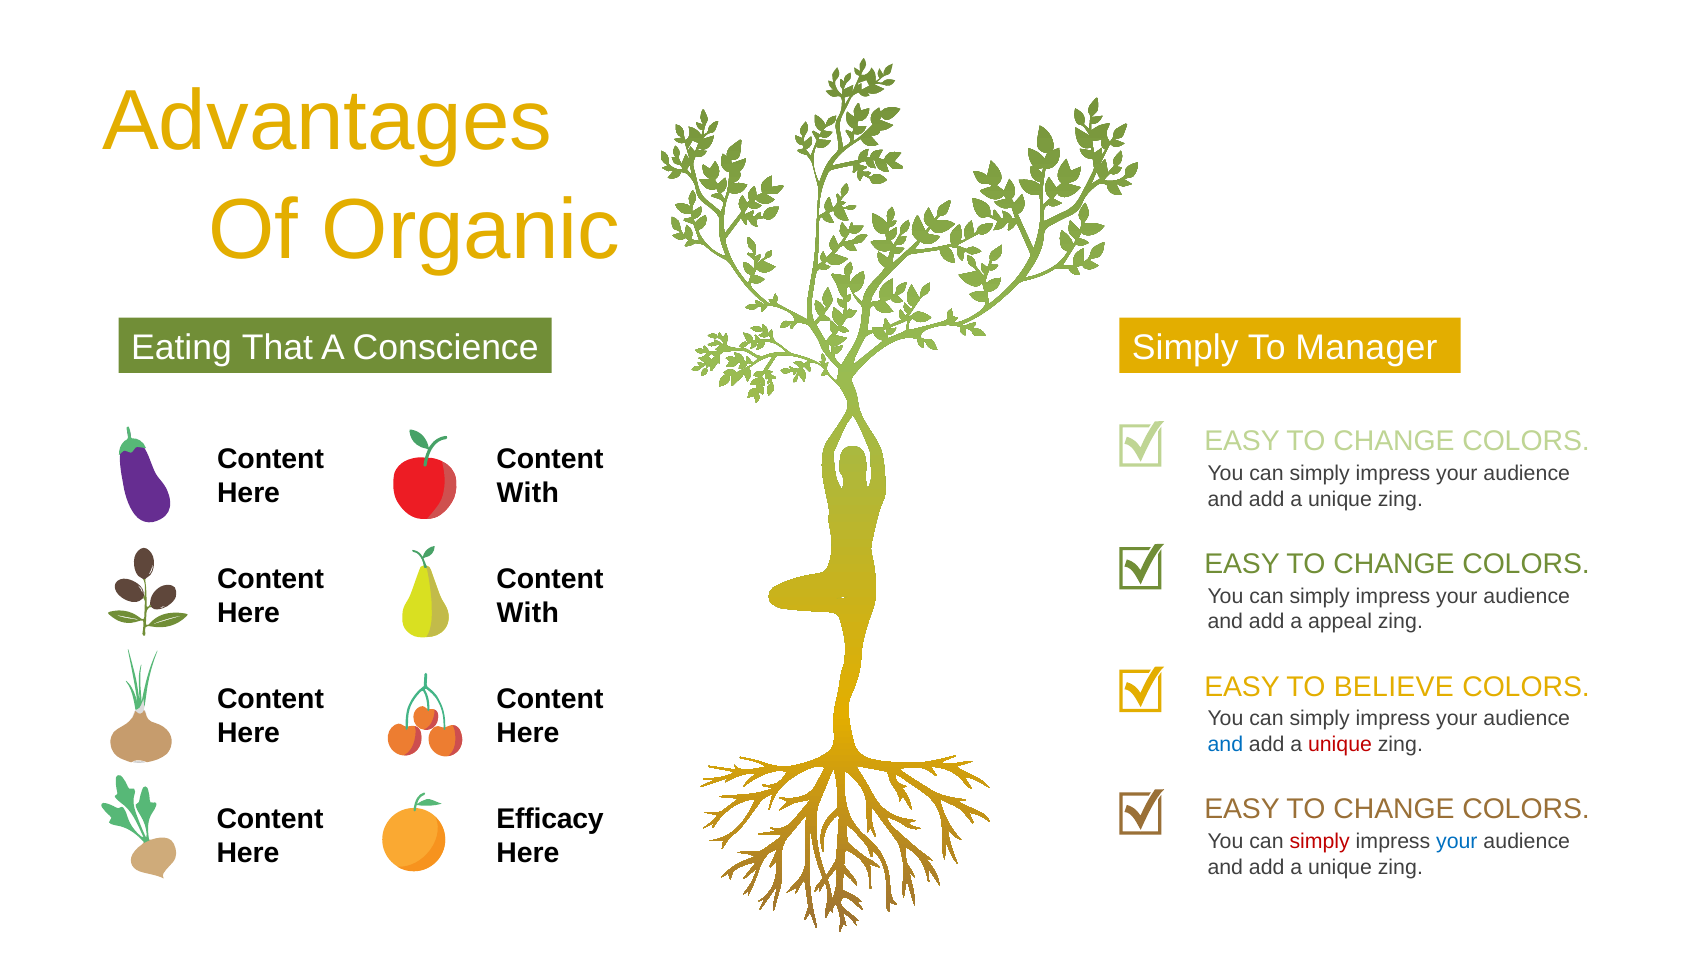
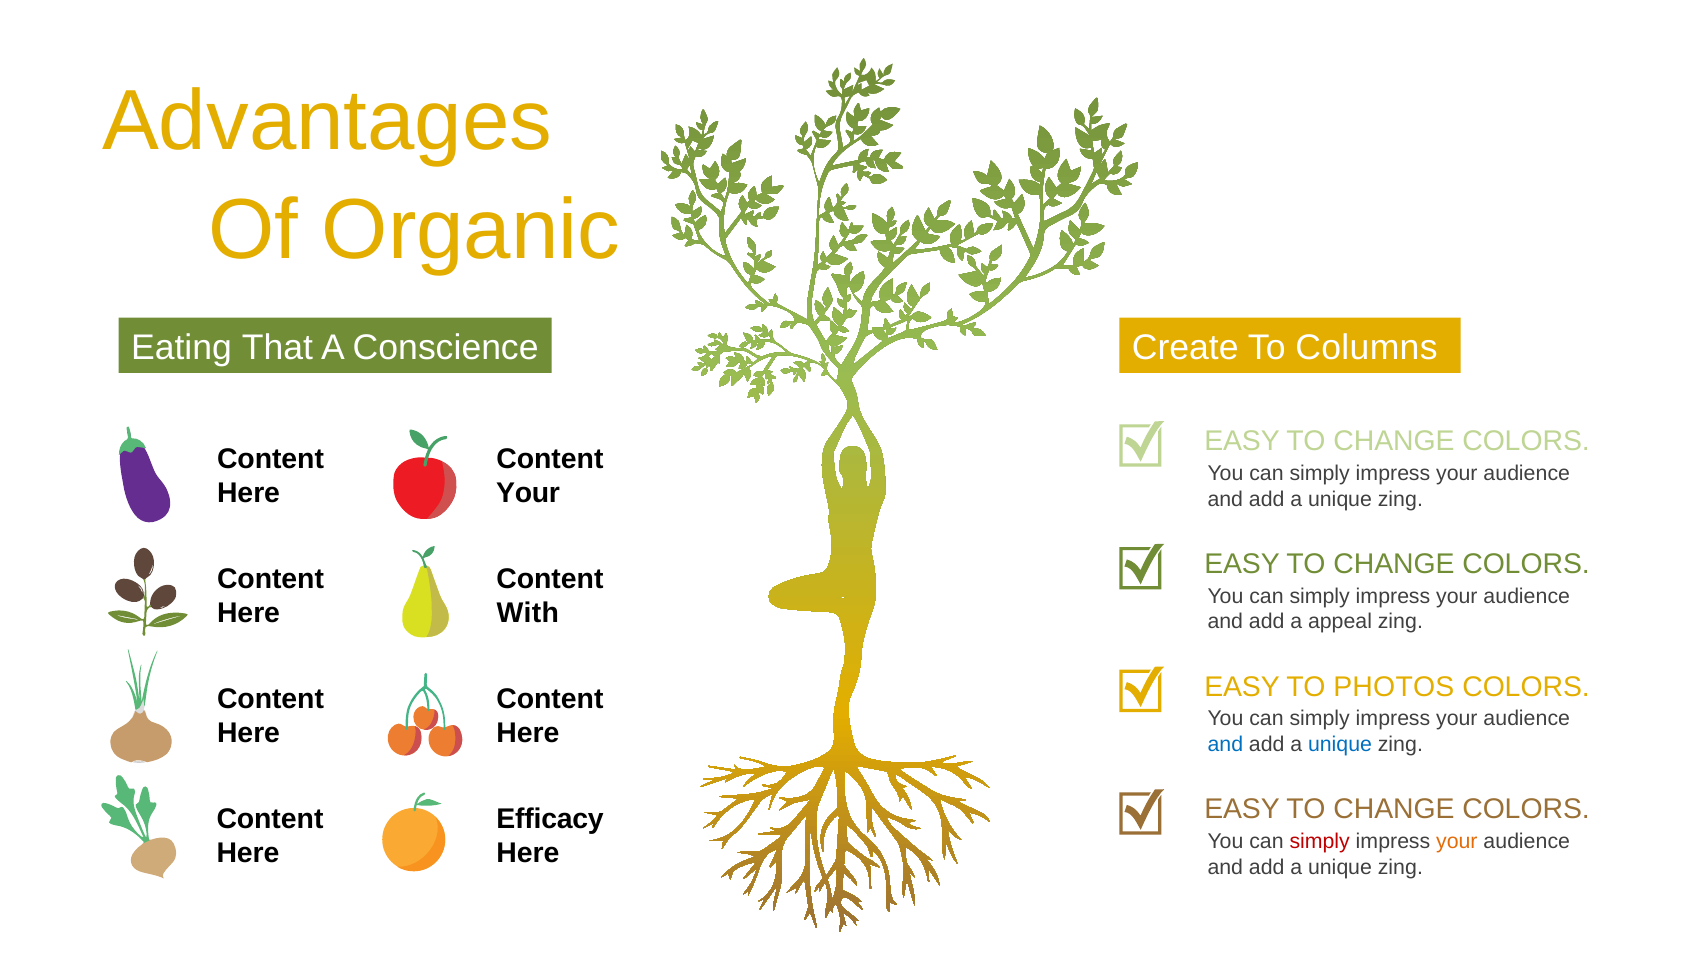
Simply: Simply -> Create (1185, 348)
Manager: Manager -> Columns (1366, 348)
With: With -> Your (528, 493)
BELIEVE: BELIEVE -> PHOTOS (1394, 687)
unique colour: red -> blue (1340, 744)
your colour: blue -> orange (1457, 841)
